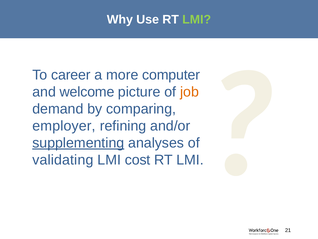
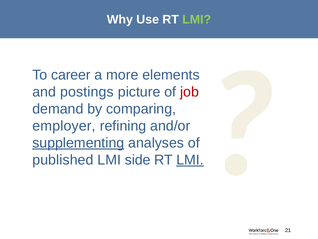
computer: computer -> elements (171, 75)
welcome: welcome -> postings (87, 92)
job colour: orange -> red (189, 92)
validating: validating -> published (63, 160)
cost: cost -> side (138, 160)
LMI underline: none -> present (190, 160)
